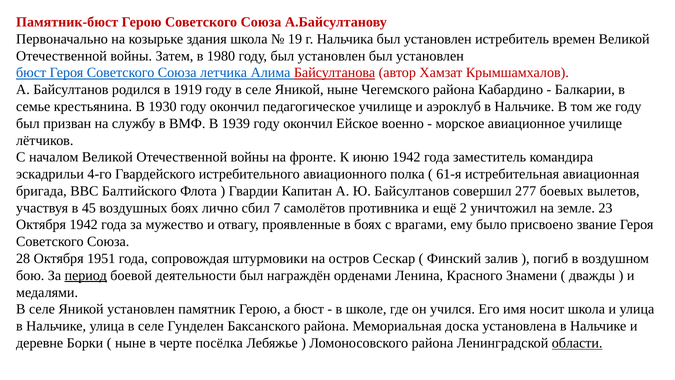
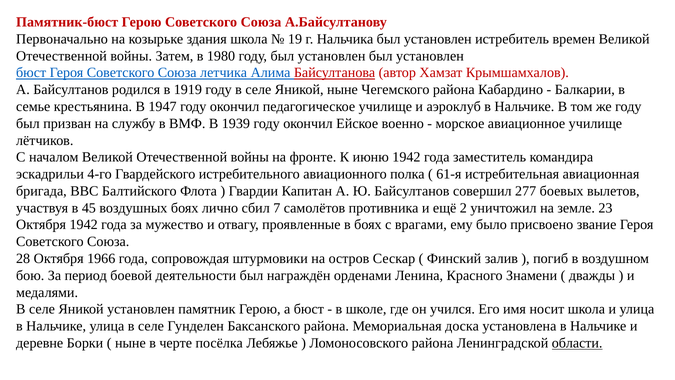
1930: 1930 -> 1947 (163, 106)
1951: 1951 -> 1966 (101, 258)
период underline: present -> none (86, 275)
